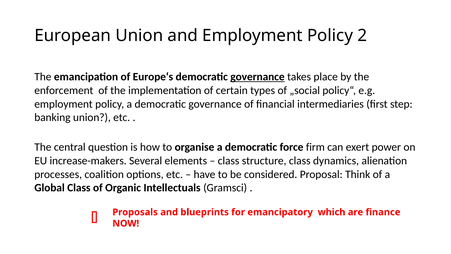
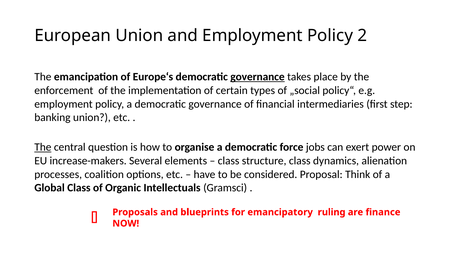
The underline: none -> present (43, 147)
firm: firm -> jobs (315, 147)
which: which -> ruling (332, 212)
